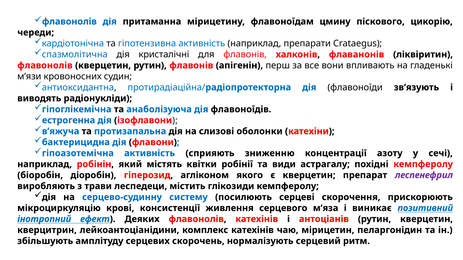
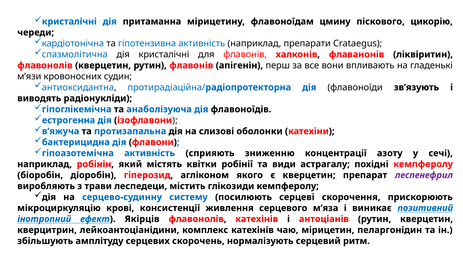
флавонолiв: флавонолiв -> кристалічні (69, 22)
Деяких: Деяких -> Якiрцiв (142, 219)
